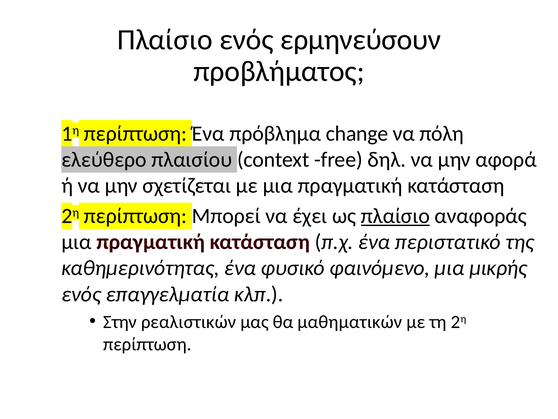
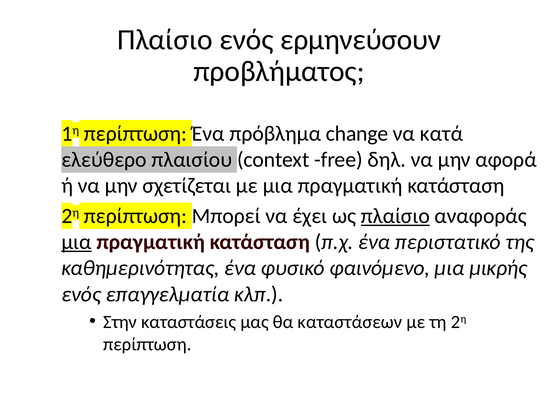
πόλη: πόλη -> κατά (441, 134)
μια underline: none -> present (76, 242)
ρεαλιστικών: ρεαλιστικών -> καταστάσεις (189, 321)
μαθηματικών: μαθηματικών -> καταστάσεων (350, 321)
